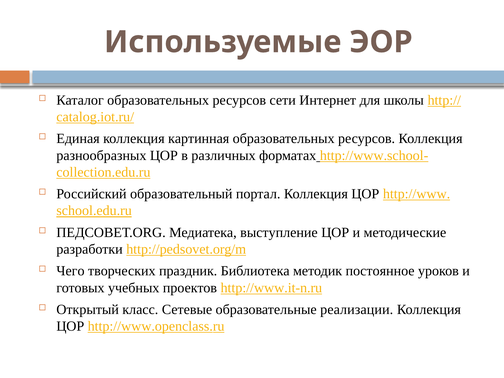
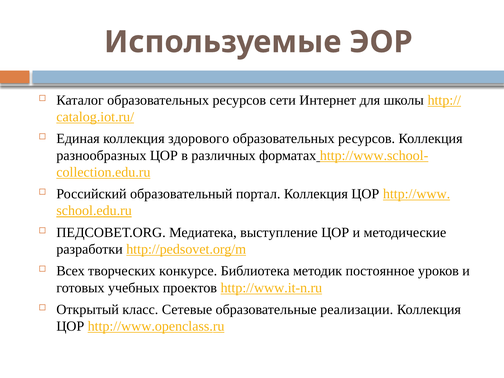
картинная: картинная -> здорового (199, 139)
Чего: Чего -> Всех (71, 271)
праздник: праздник -> конкурсе (188, 271)
